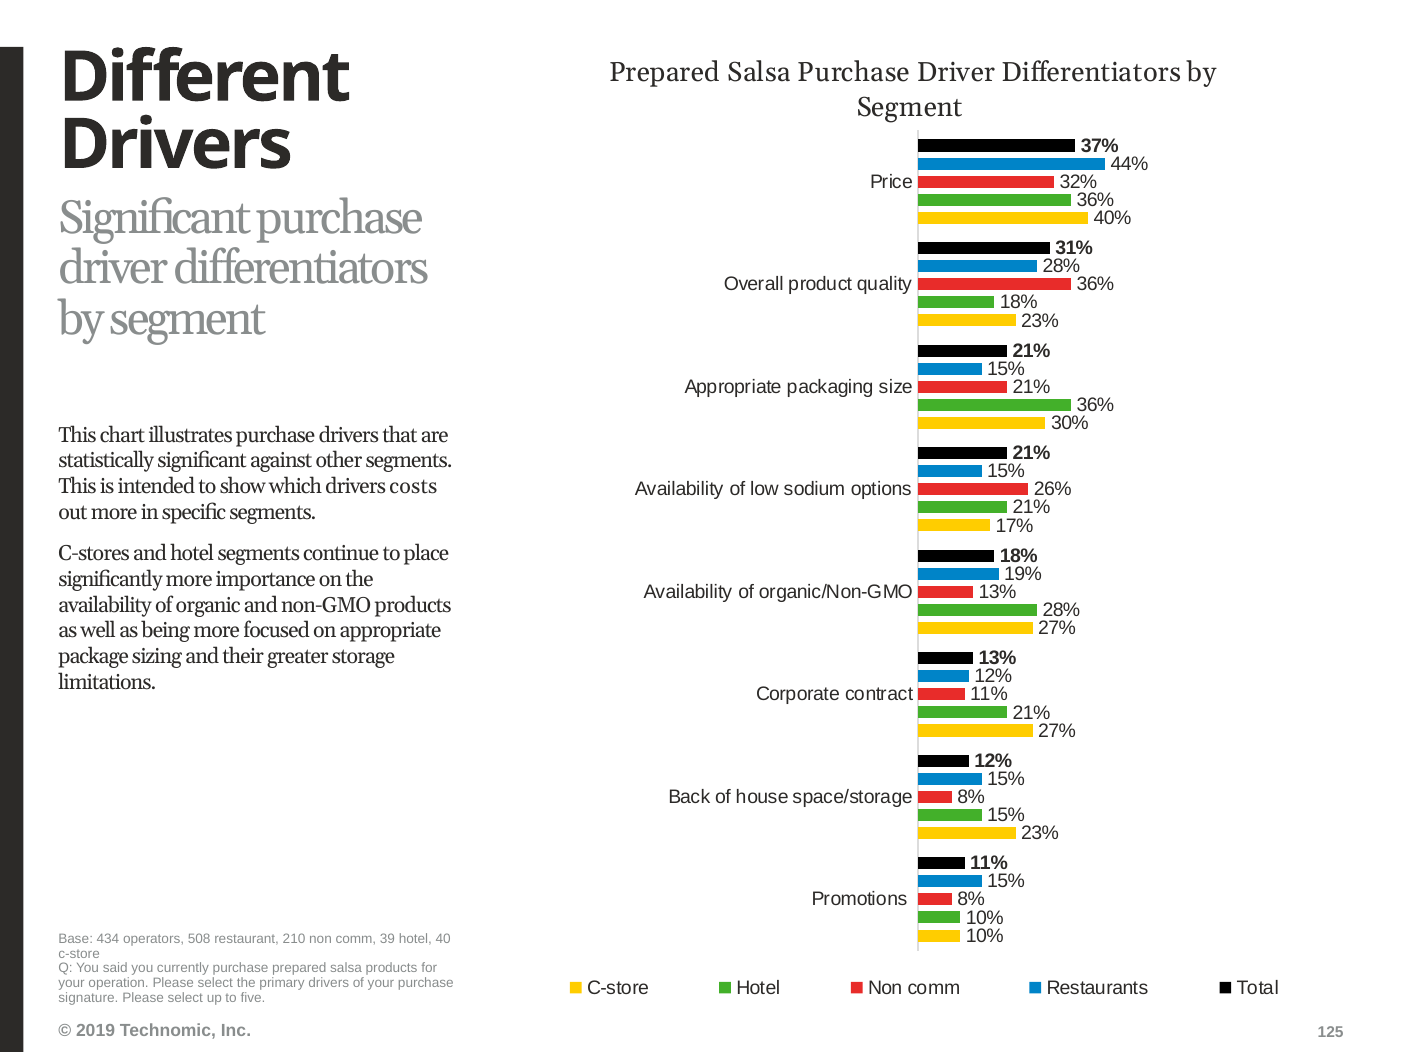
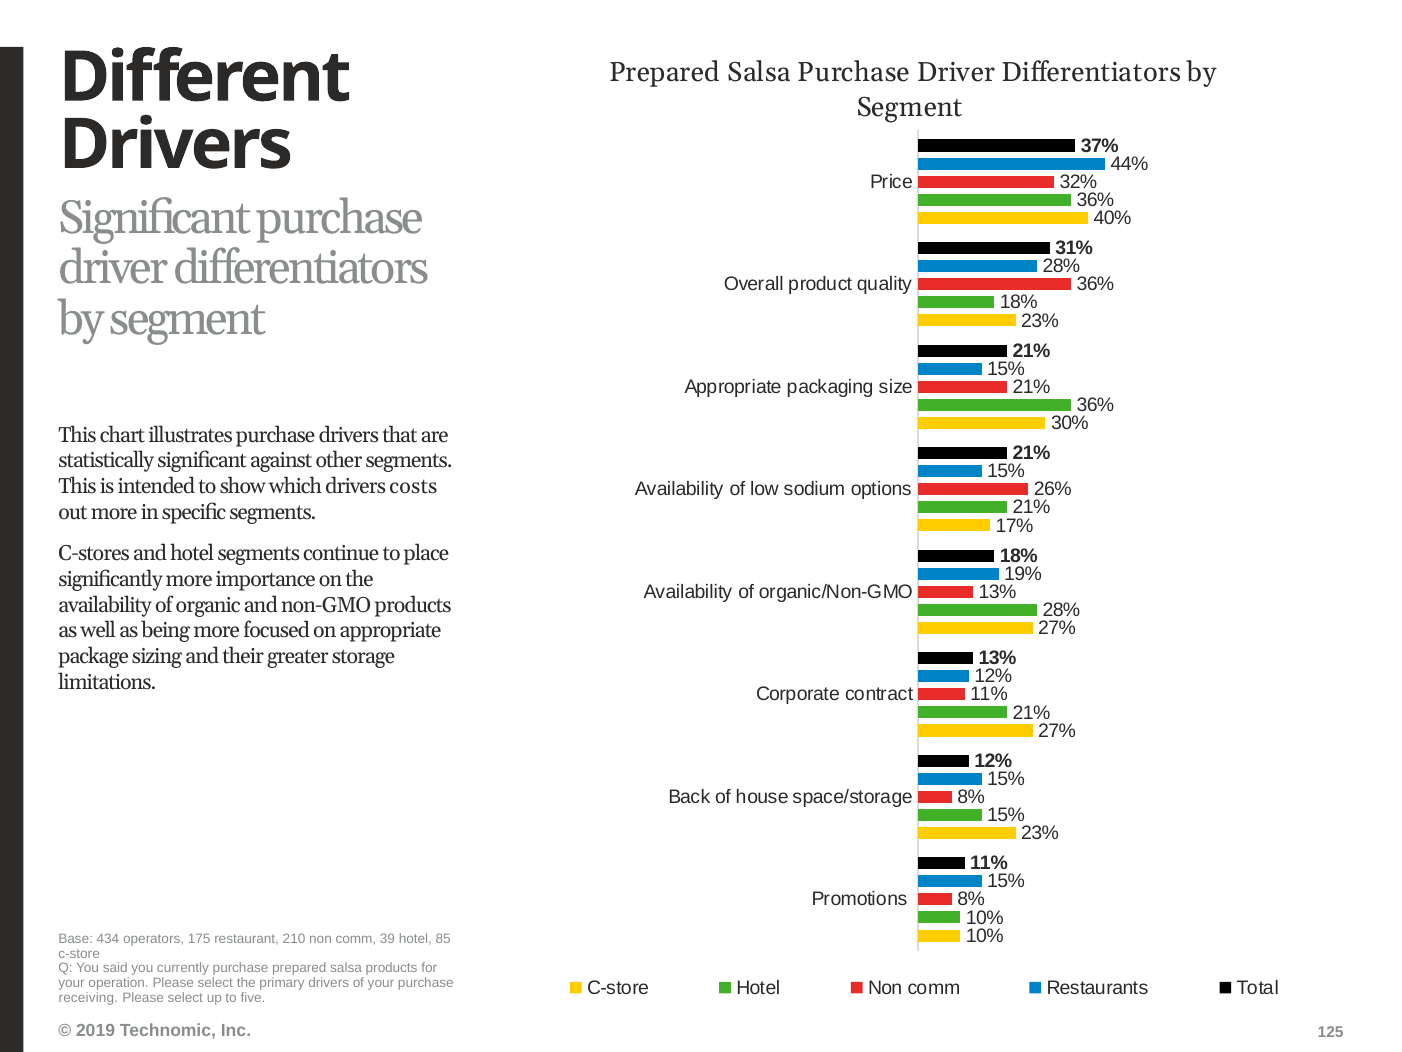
508: 508 -> 175 (199, 939)
40: 40 -> 85 (443, 939)
signature: signature -> receiving (88, 997)
